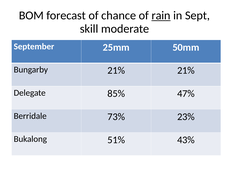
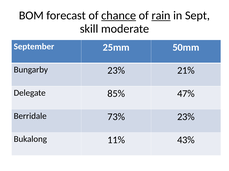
chance underline: none -> present (119, 16)
Bungarby 21%: 21% -> 23% (116, 71)
51%: 51% -> 11% (116, 140)
